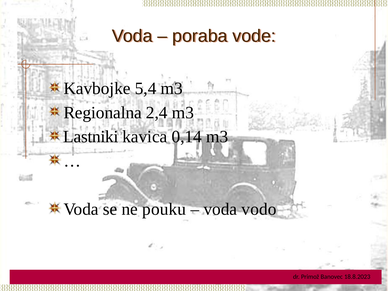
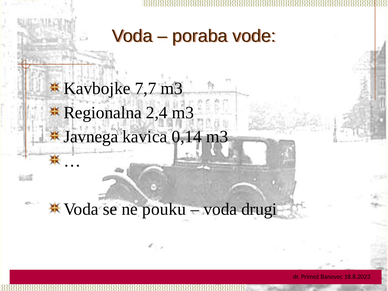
5,4: 5,4 -> 7,7 (146, 88)
Lastniki: Lastniki -> Javnega (91, 137)
vodo: vodo -> drugi (259, 209)
